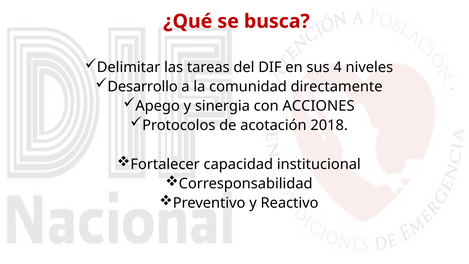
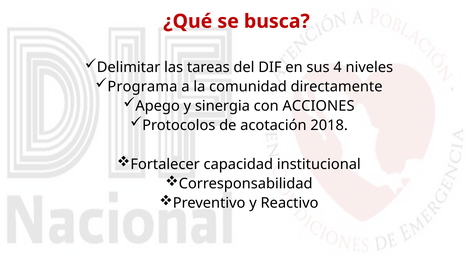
Desarrollo: Desarrollo -> Programa (142, 87)
